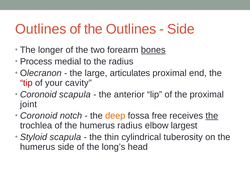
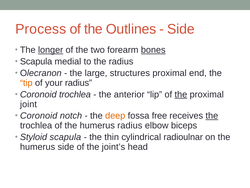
Outlines: Outlines -> Process (41, 29)
longer underline: none -> present (51, 50)
Process: Process -> Scapula (36, 61)
articulates: articulates -> structures (130, 73)
tip colour: red -> orange (26, 83)
your cavity: cavity -> radius (78, 83)
Coronoid scapula: scapula -> trochlea (75, 94)
the underline: none -> present (181, 94)
largest: largest -> biceps (184, 125)
tuberosity: tuberosity -> radioulnar (183, 137)
long’s: long’s -> joint’s (113, 147)
